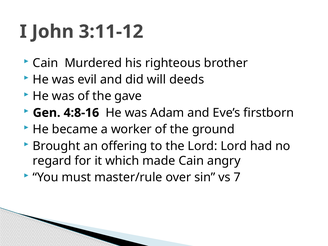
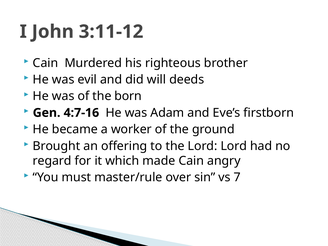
gave: gave -> born (128, 96)
4:8-16: 4:8-16 -> 4:7-16 (81, 113)
